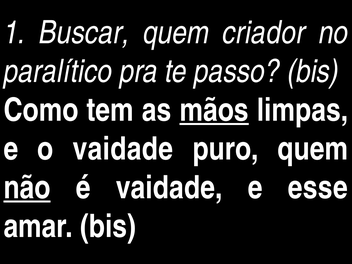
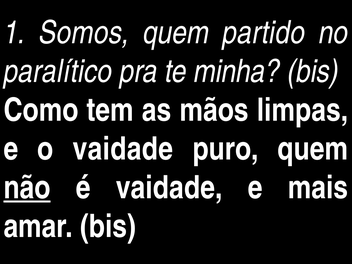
Buscar: Buscar -> Somos (84, 33)
criador: criador -> partido (264, 33)
passo: passo -> minha (237, 71)
mãos underline: present -> none (214, 110)
esse: esse -> mais (318, 188)
